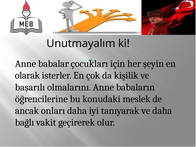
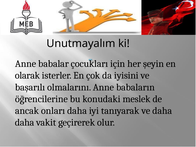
kişilik: kişilik -> iyisini (126, 75)
bağlı: bağlı -> daha (25, 122)
